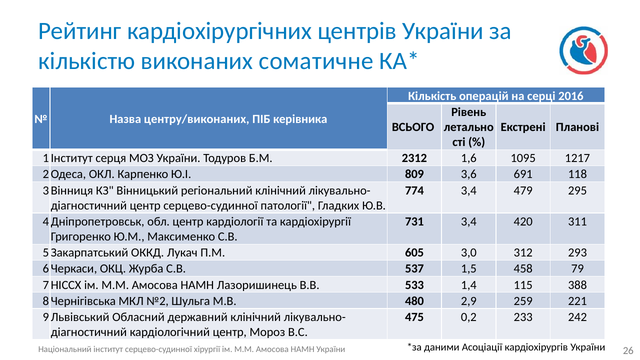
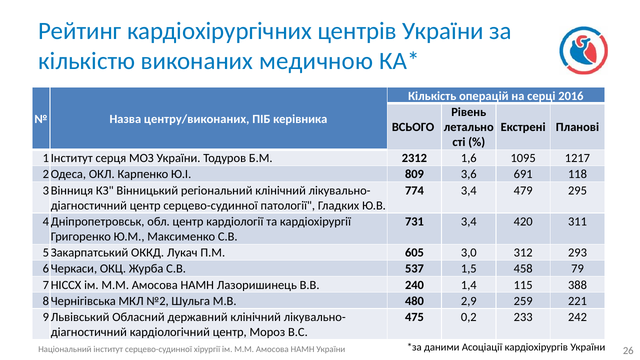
соматичне: соматичне -> медичною (316, 61)
533: 533 -> 240 (414, 285)
